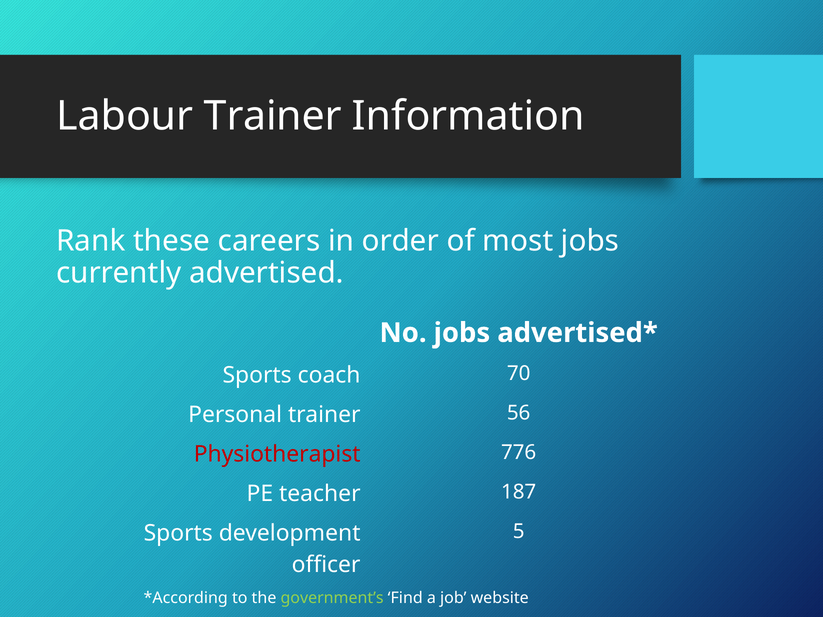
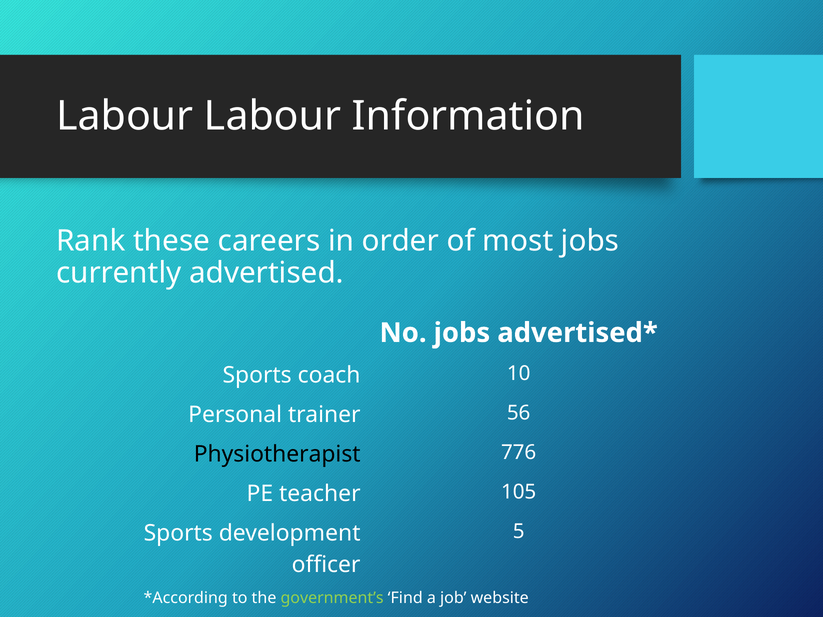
Labour Trainer: Trainer -> Labour (273, 116)
70: 70 -> 10 (519, 374)
Physiotherapist colour: red -> black (277, 455)
187: 187 -> 105 (519, 492)
